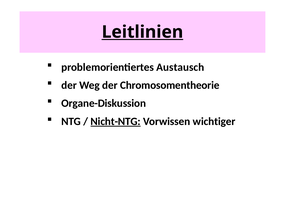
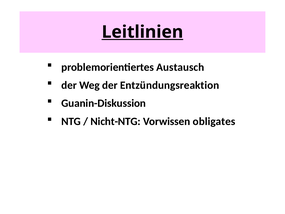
Chromosomentheorie: Chromosomentheorie -> Entzündungsreaktion (170, 85)
Organe-Diskussion: Organe-Diskussion -> Guanin-Diskussion (104, 103)
Nicht-NTG underline: present -> none (116, 121)
wichtiger: wichtiger -> obligates (214, 121)
